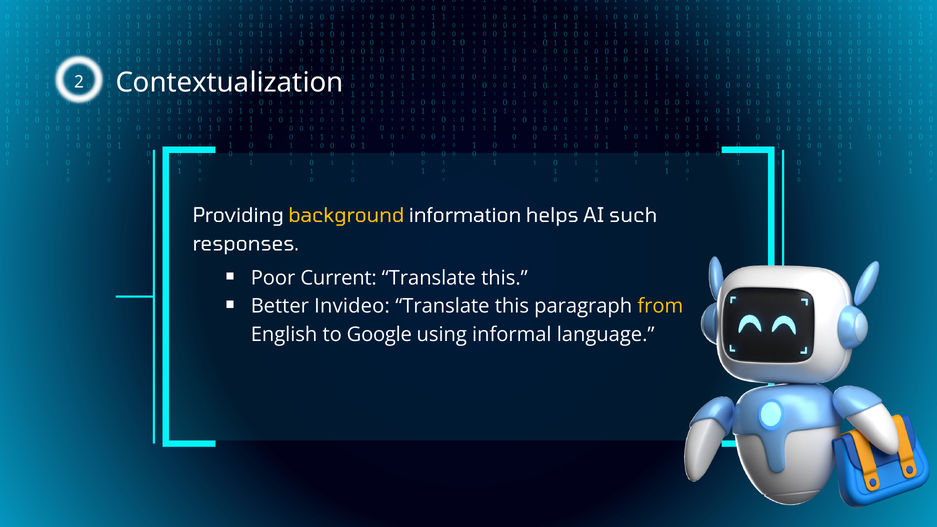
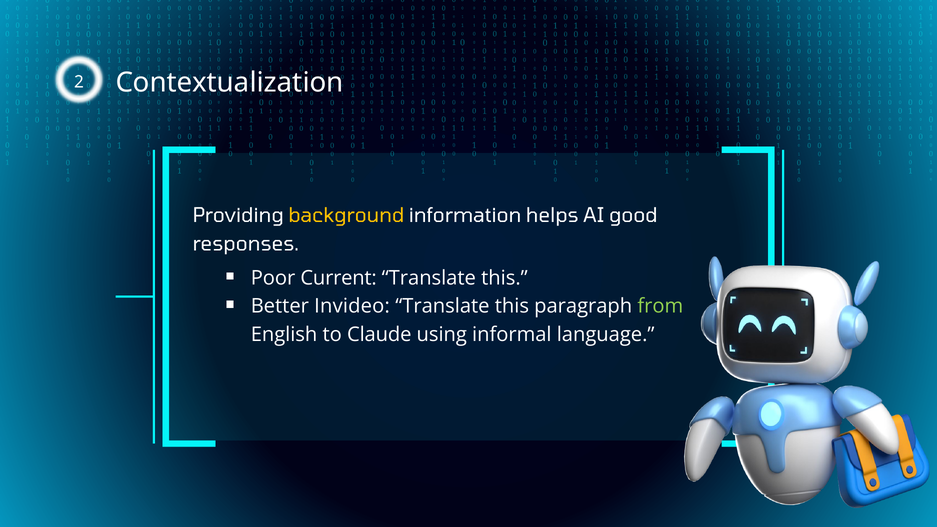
such: such -> good (633, 216)
from colour: yellow -> light green (660, 306)
Google: Google -> Claude (379, 335)
